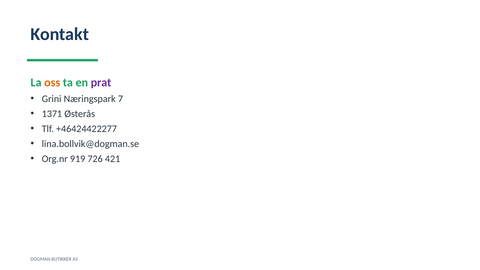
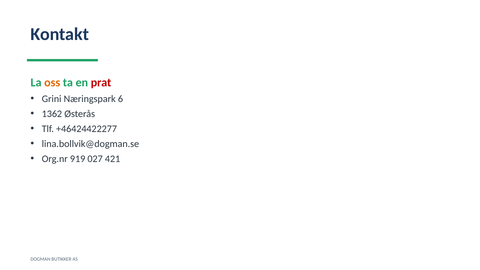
prat colour: purple -> red (101, 83)
7: 7 -> 6 (120, 99)
1371: 1371 -> 1362 (52, 114)
726: 726 -> 027 (95, 159)
